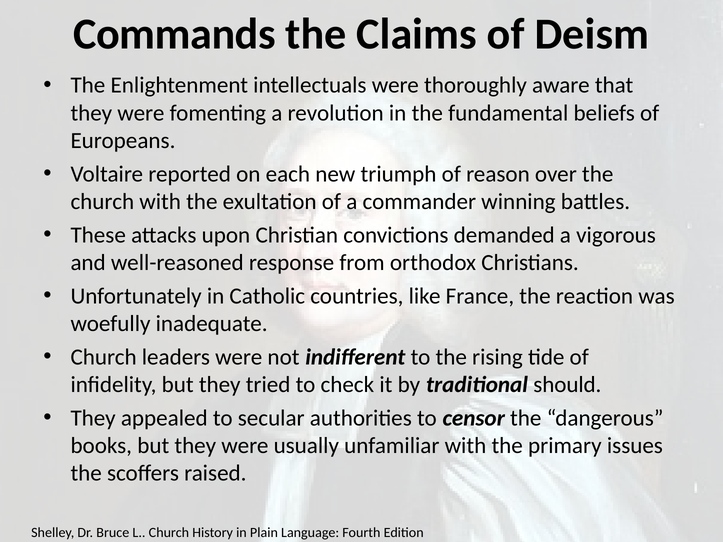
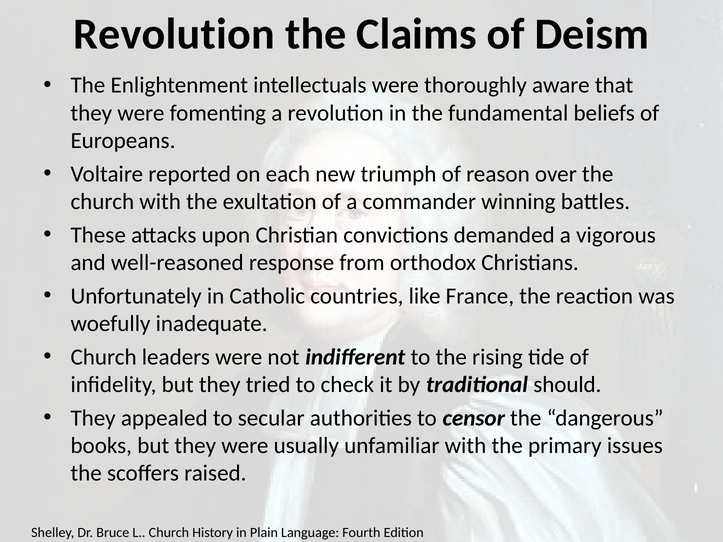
Commands: Commands -> Revolution (174, 34)
